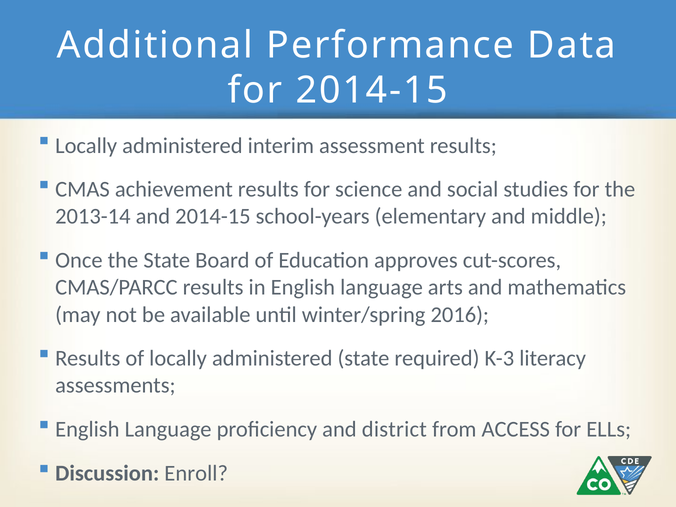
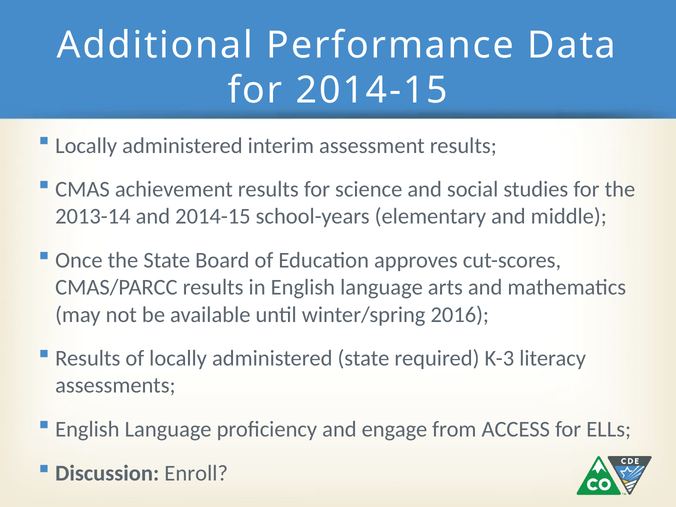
district: district -> engage (395, 429)
